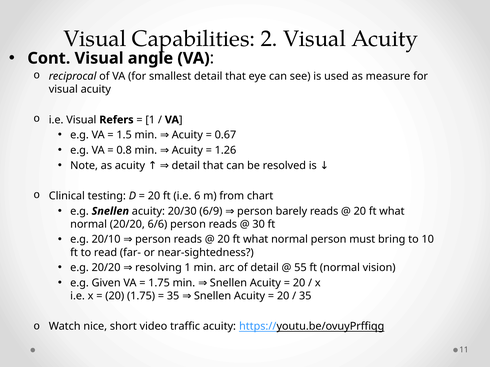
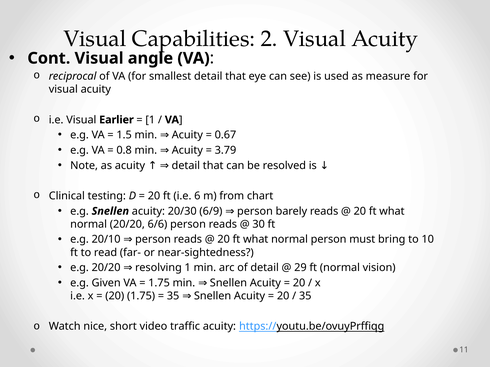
Refers: Refers -> Earlier (116, 120)
1.26: 1.26 -> 3.79 (225, 150)
55: 55 -> 29 (300, 268)
